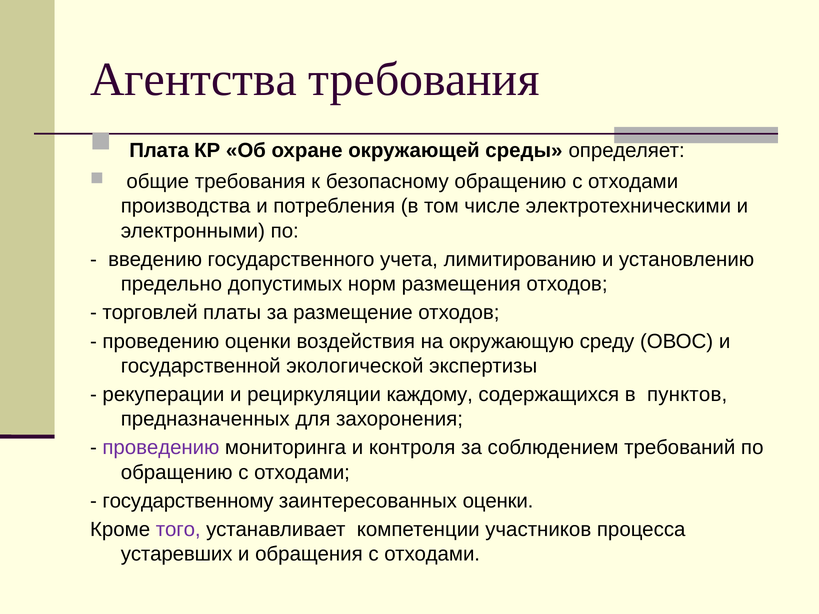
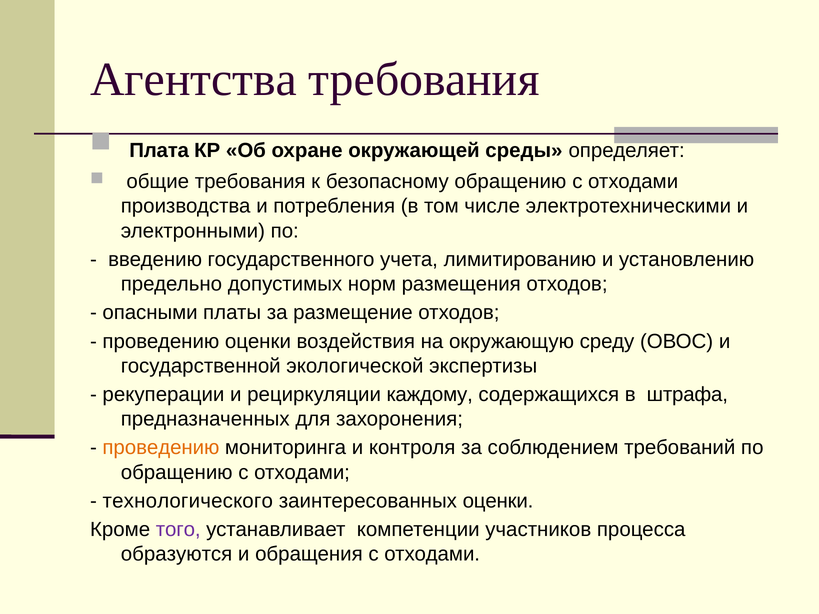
торговлей: торговлей -> опасными (150, 313)
пунктов: пунктов -> штрафа (687, 395)
проведению colour: purple -> orange (161, 448)
государственному: государственному -> технологического (188, 501)
устаревших: устаревших -> образуются (177, 554)
